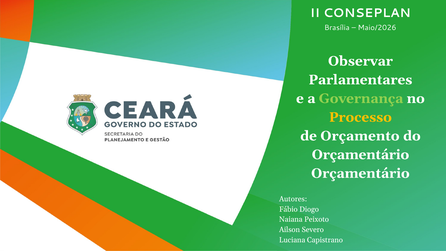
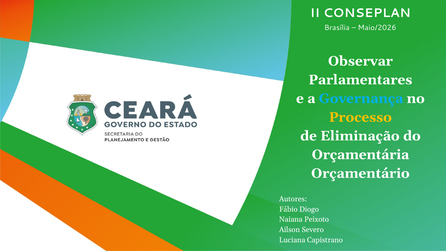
Governança colour: light green -> light blue (361, 98)
Orçamento: Orçamento -> Eliminação (360, 136)
Orçamentário: Orçamentário -> Orçamentária (360, 155)
